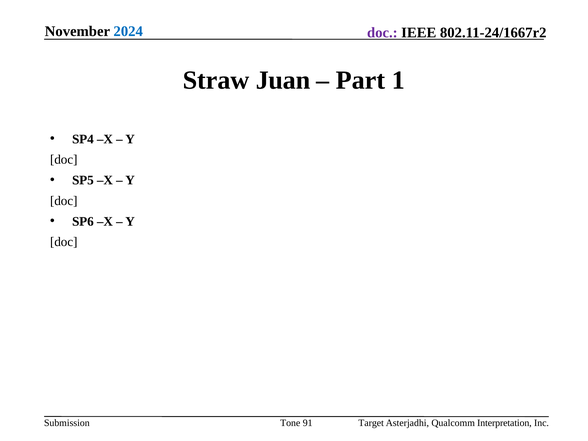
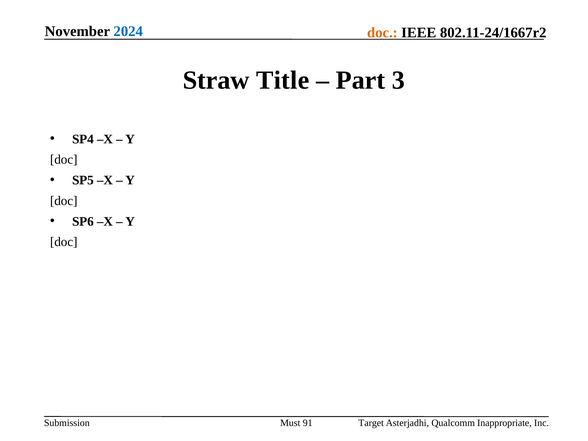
doc colour: purple -> orange (382, 33)
Juan: Juan -> Title (283, 80)
1: 1 -> 3 (398, 80)
Tone: Tone -> Must (290, 423)
Interpretation: Interpretation -> Inappropriate (504, 423)
